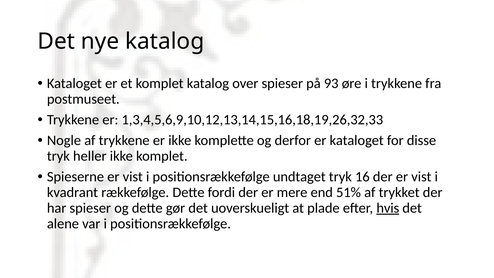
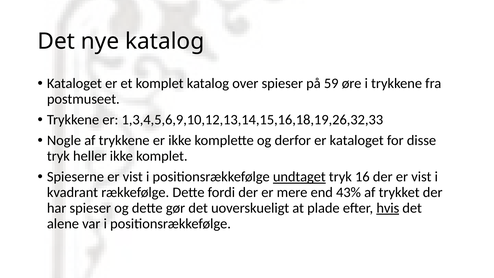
93: 93 -> 59 (331, 84)
undtaget underline: none -> present (299, 177)
51%: 51% -> 43% (349, 192)
